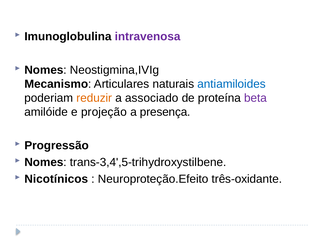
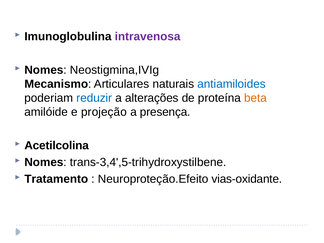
reduzir colour: orange -> blue (94, 98)
associado: associado -> alterações (152, 98)
beta colour: purple -> orange (256, 98)
Progressão: Progressão -> Acetilcolina (57, 146)
Nicotínicos: Nicotínicos -> Tratamento (56, 179)
três-oxidante: três-oxidante -> vias-oxidante (247, 179)
